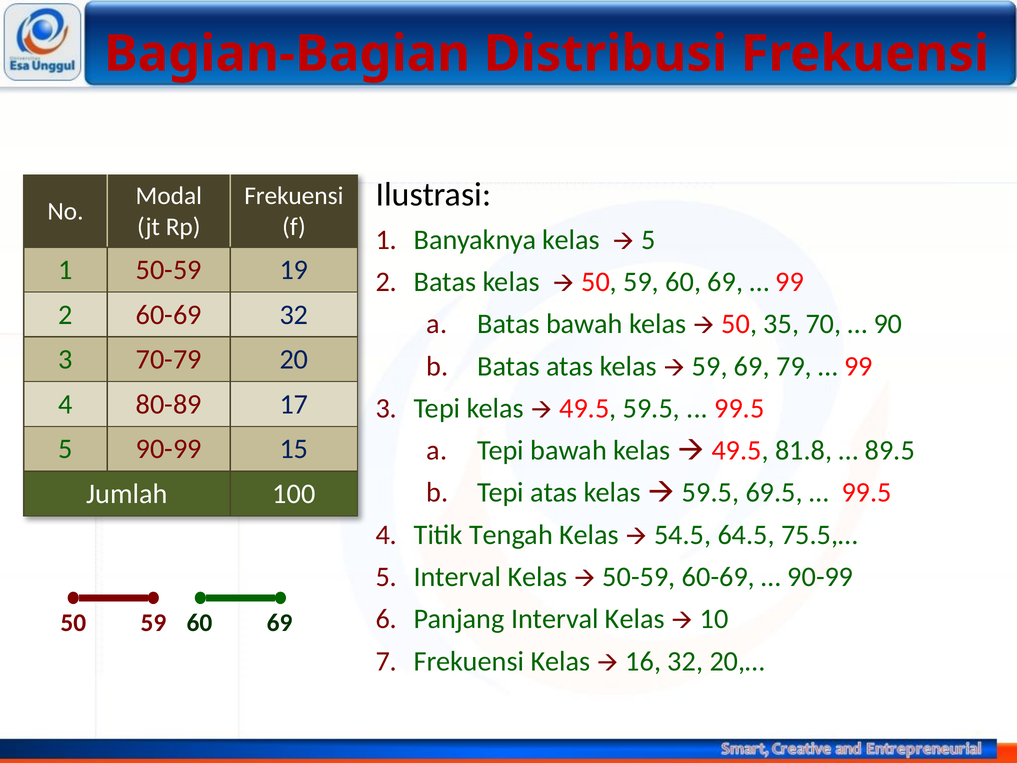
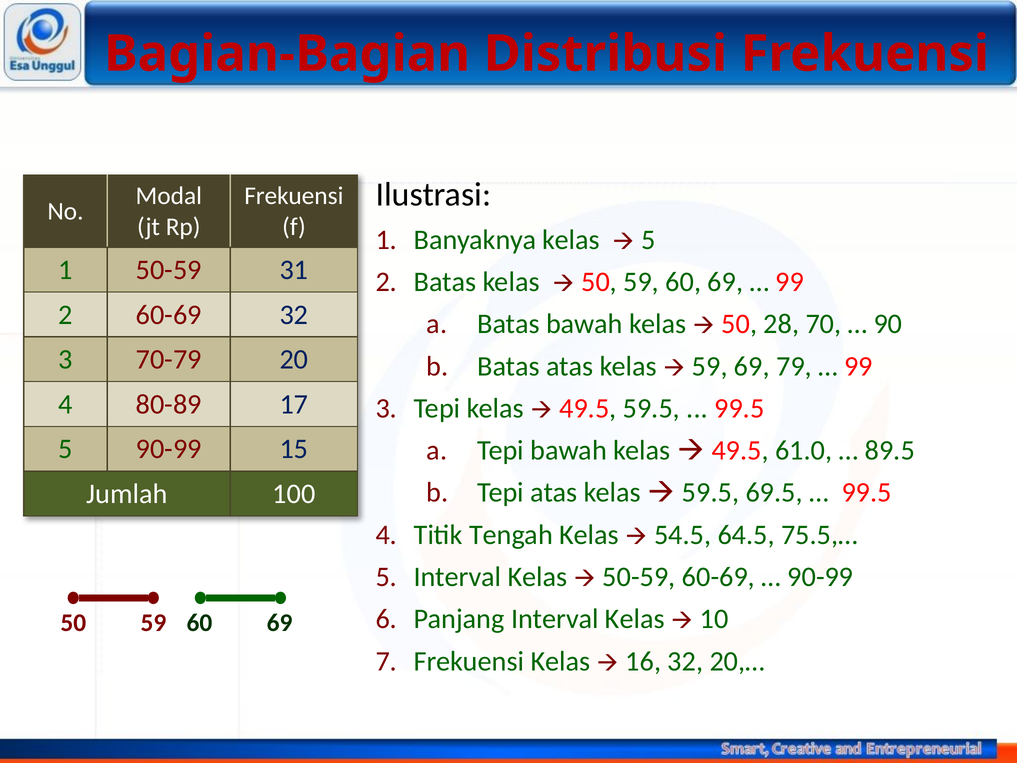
19: 19 -> 31 (294, 270)
35: 35 -> 28 (781, 324)
81.8: 81.8 -> 61.0 (804, 450)
